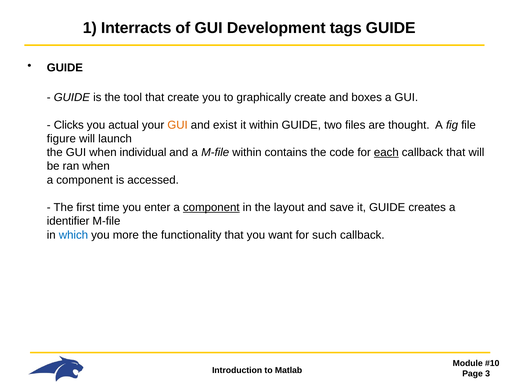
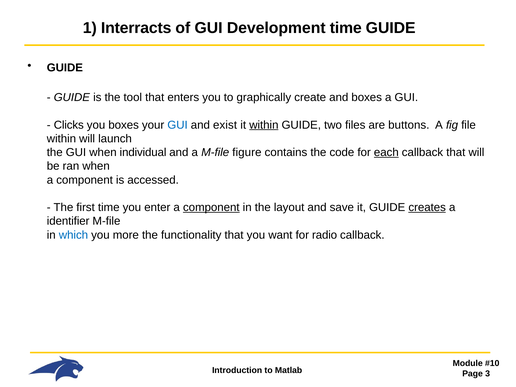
Development tags: tags -> time (346, 28)
that create: create -> enters (183, 97)
you actual: actual -> boxes (124, 125)
GUI colour: orange -> blue (178, 125)
within underline: none -> present (264, 125)
thought: thought -> buttons (409, 125)
figure: figure -> within (61, 139)
M-file within: within -> figure (247, 152)
creates underline: none -> present (427, 207)
such: such -> radio (325, 235)
